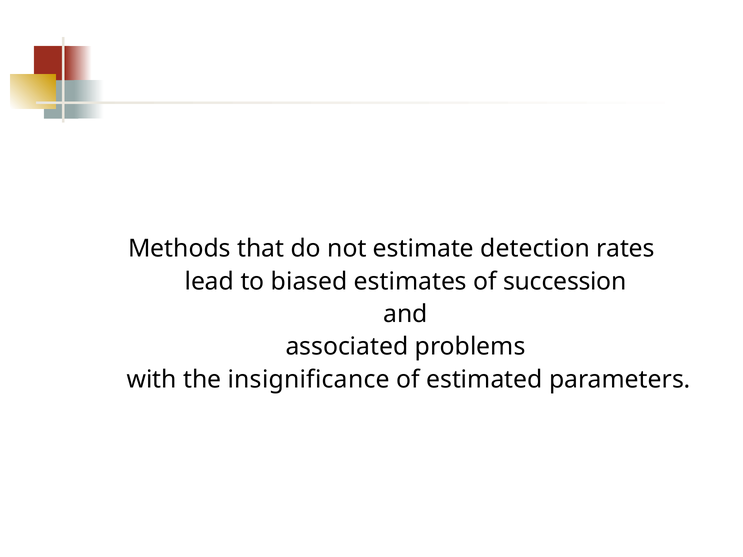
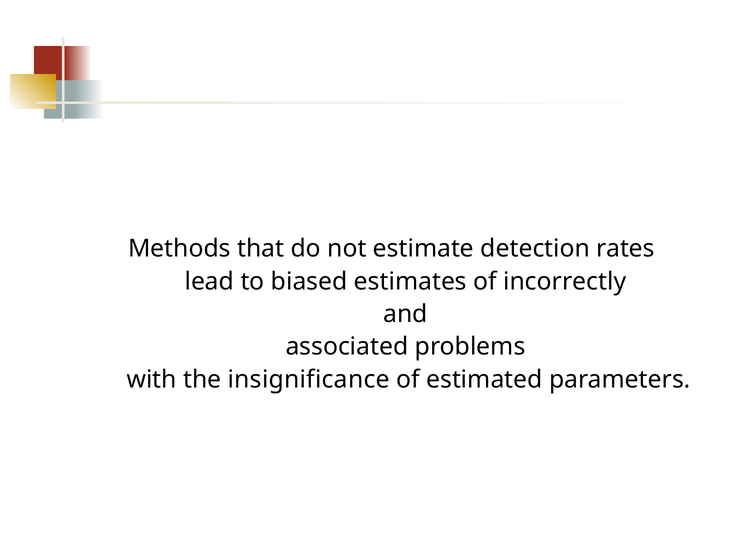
succession: succession -> incorrectly (565, 282)
